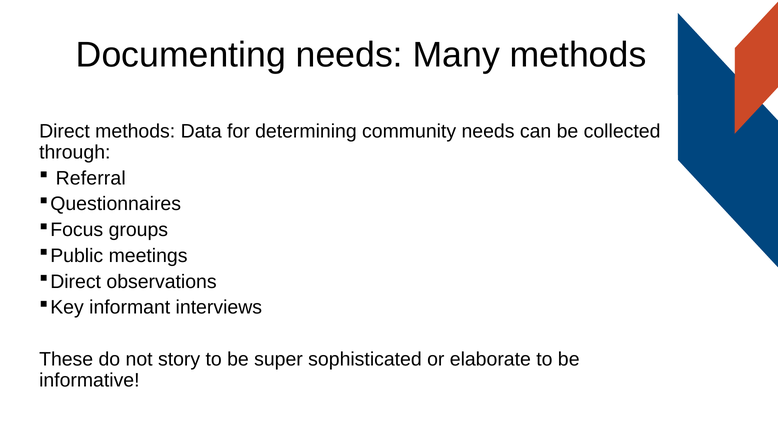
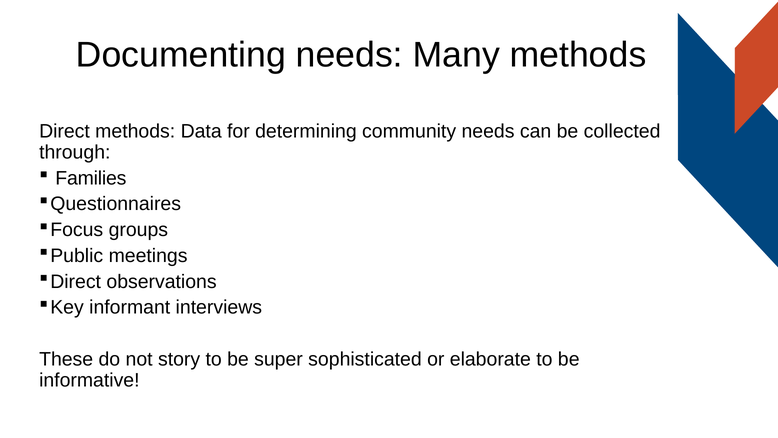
Referral: Referral -> Families (91, 178)
